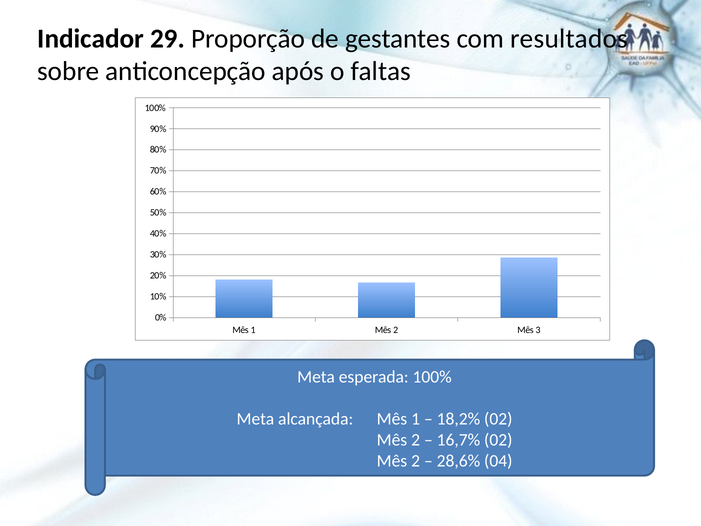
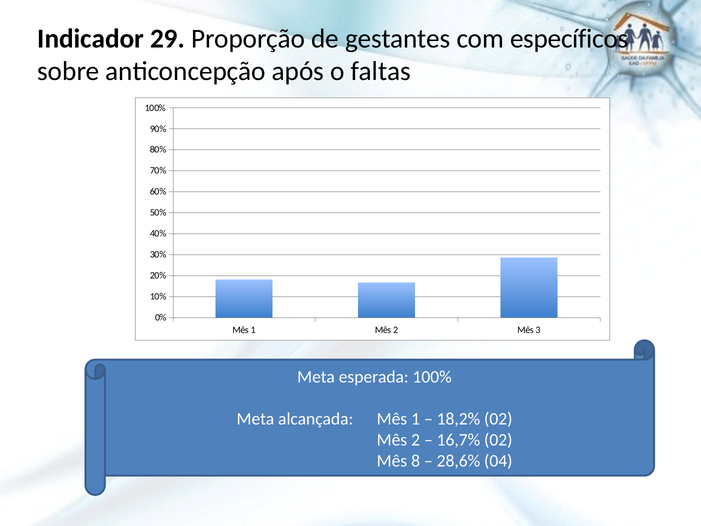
resultados: resultados -> específicos (569, 39)
2: 2 -> 8 (416, 461)
